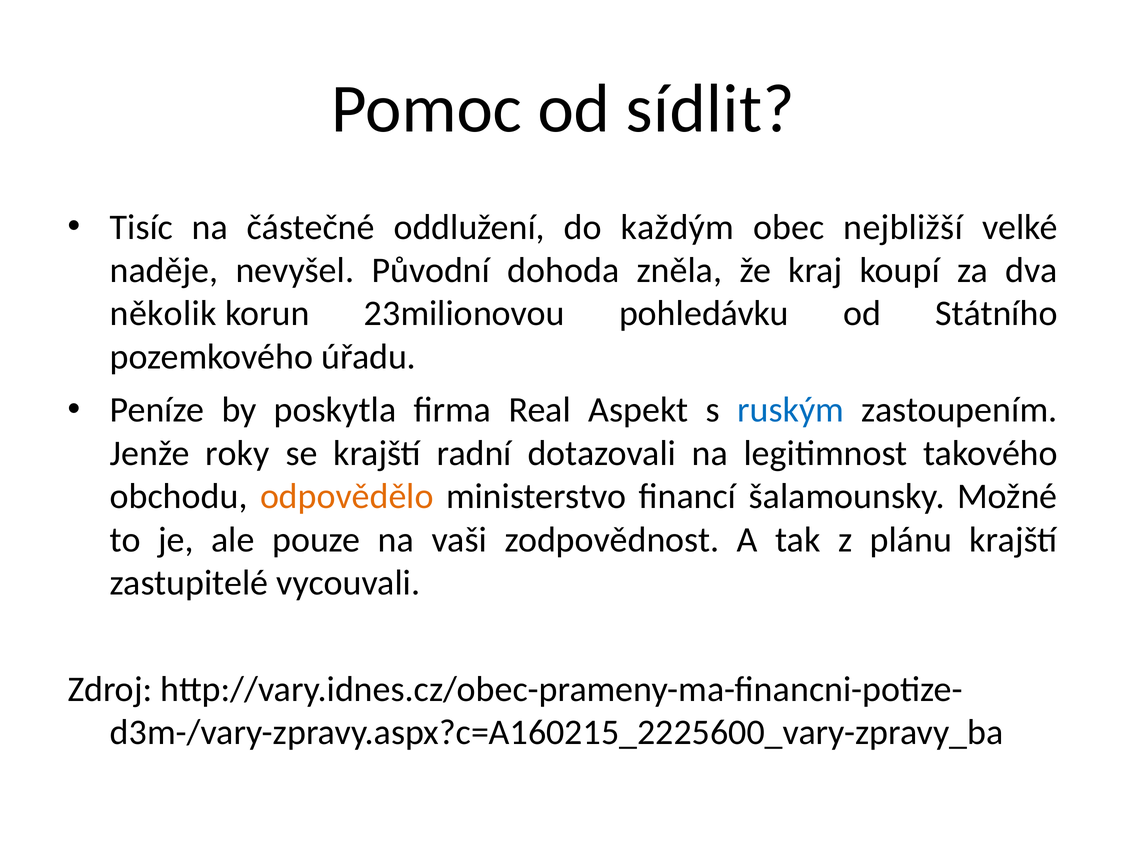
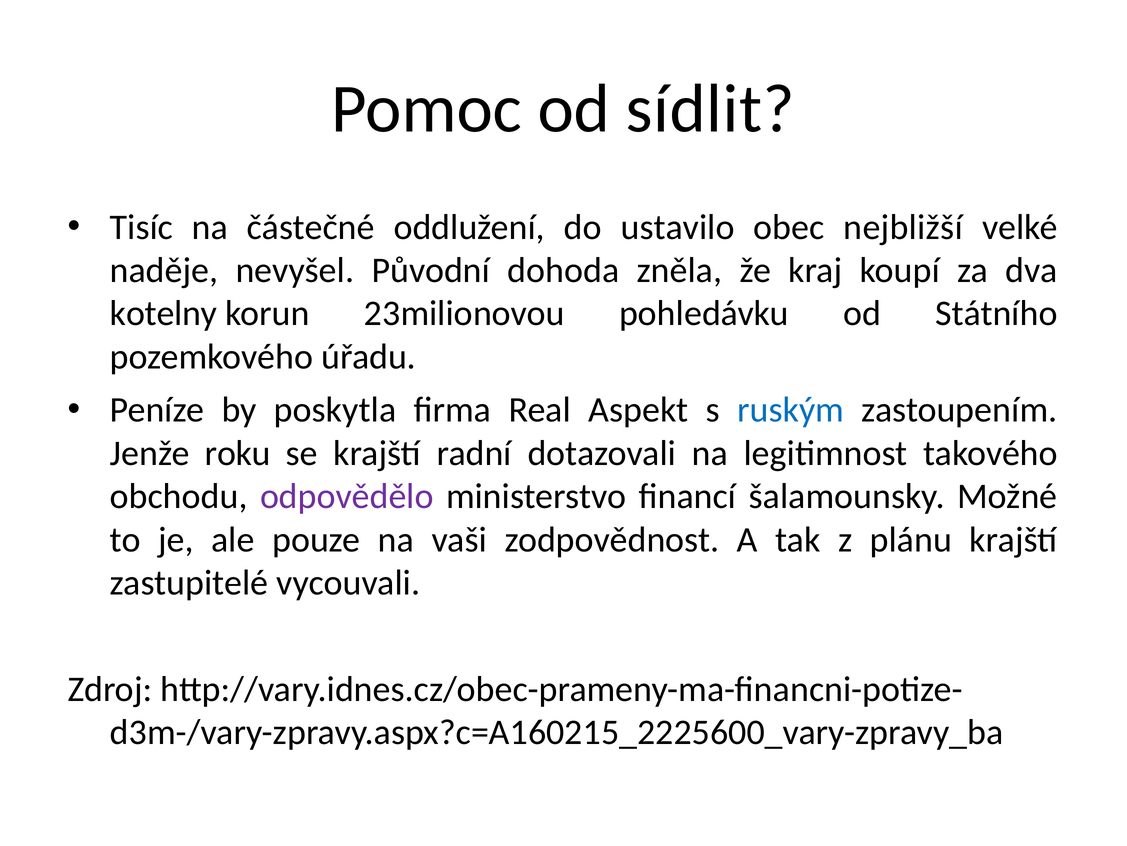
každým: každým -> ustavilo (678, 227)
několik: několik -> kotelny (164, 313)
roky: roky -> roku (238, 453)
odpovědělo colour: orange -> purple (347, 496)
